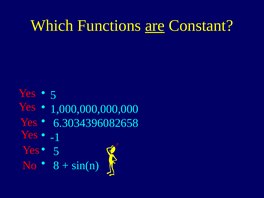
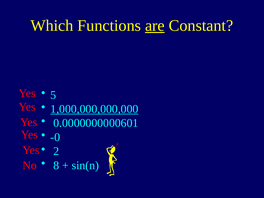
1,000,000,000,000 underline: none -> present (94, 109)
6.3034396082658: 6.3034396082658 -> 0.0000000000601 (96, 123)
-1: -1 -> -0 (55, 137)
5: 5 -> 2 (56, 151)
